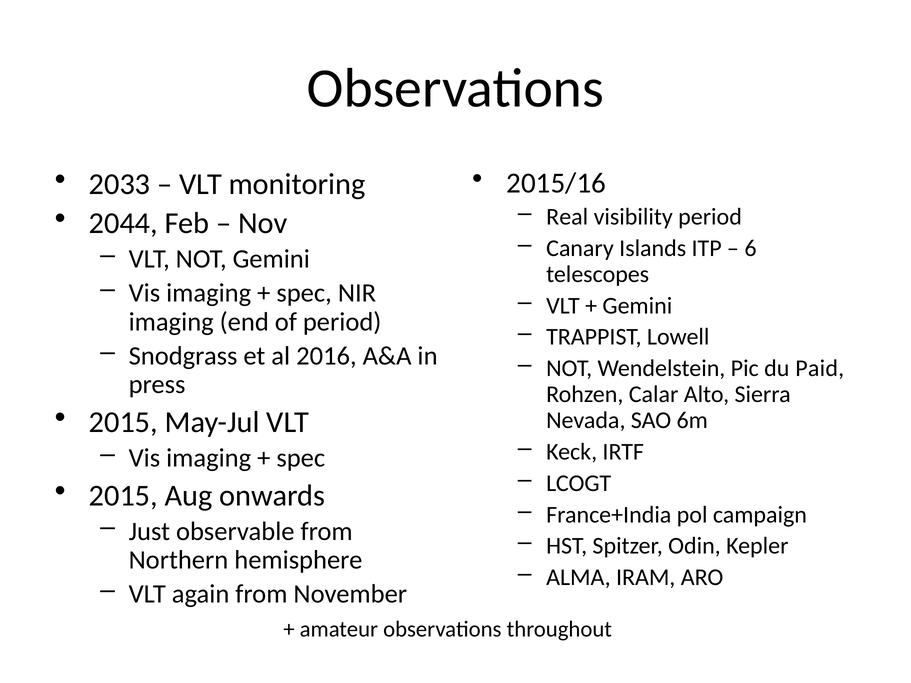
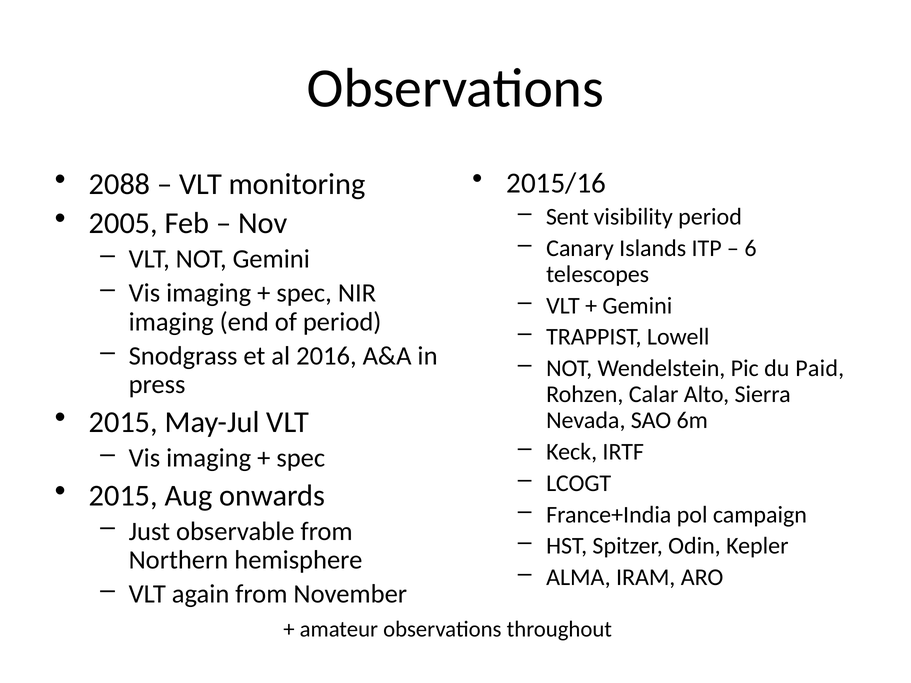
2033: 2033 -> 2088 (120, 184)
Real: Real -> Sent (567, 217)
2044: 2044 -> 2005 (123, 223)
